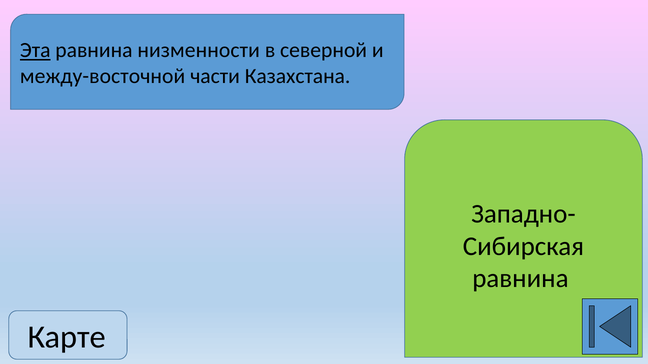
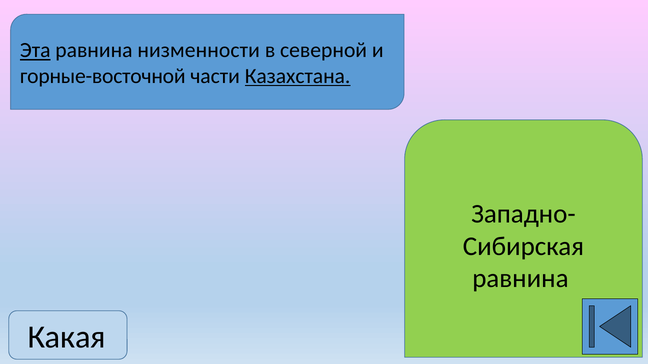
между-восточной: между-восточной -> горные-восточной (103, 76)
Казахстана underline: none -> present (298, 76)
Карте: Карте -> Какая (67, 338)
